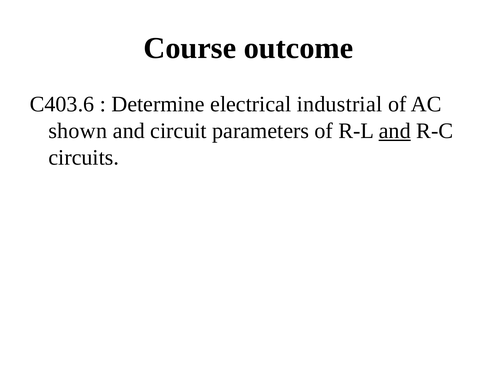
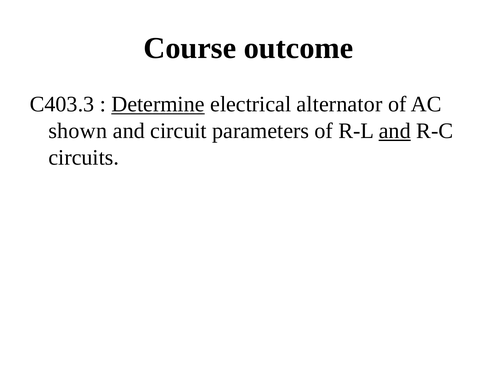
C403.6: C403.6 -> C403.3 (62, 104)
Determine underline: none -> present (158, 104)
industrial: industrial -> alternator (339, 104)
